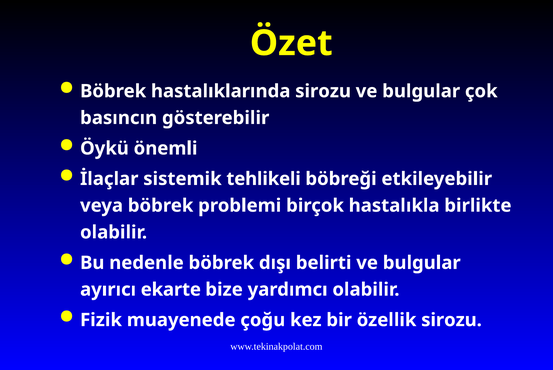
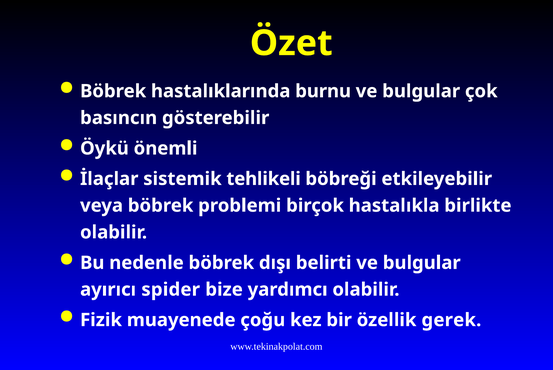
hastalıklarında sirozu: sirozu -> burnu (323, 91)
ekarte: ekarte -> spider (171, 290)
özellik sirozu: sirozu -> gerek (451, 320)
